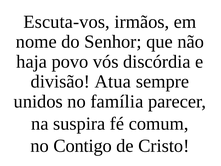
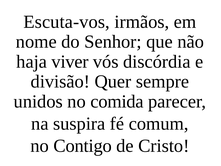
povo: povo -> viver (70, 62)
Atua: Atua -> Quer (113, 81)
família: família -> comida (117, 101)
